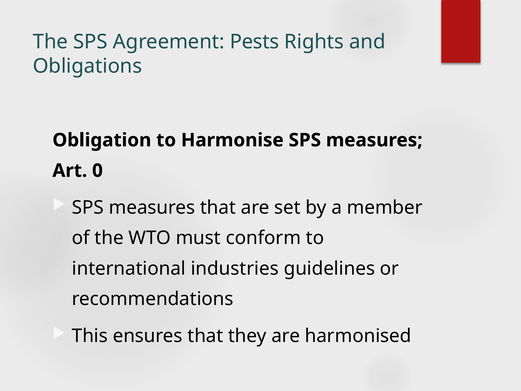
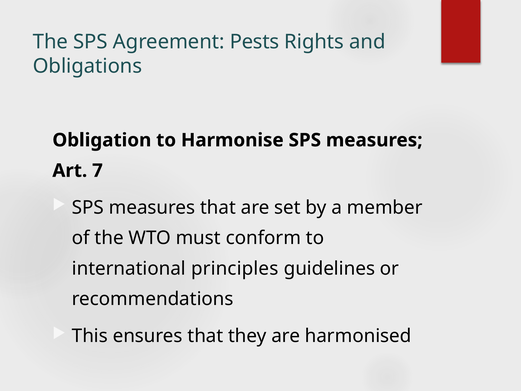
0: 0 -> 7 (97, 171)
industries: industries -> principles (235, 268)
